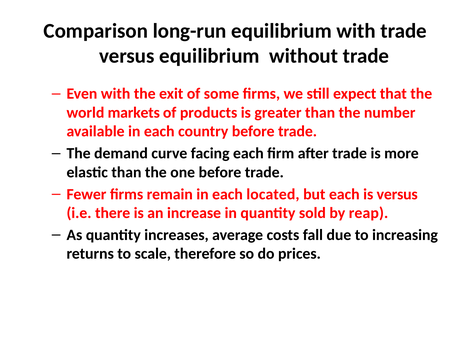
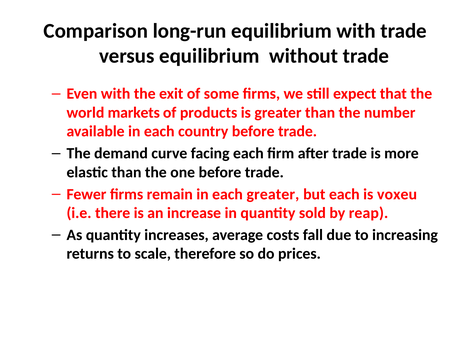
each located: located -> greater (273, 194)
is versus: versus -> voxeu (397, 194)
